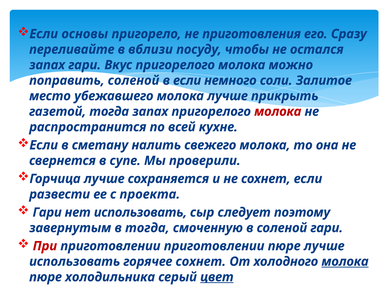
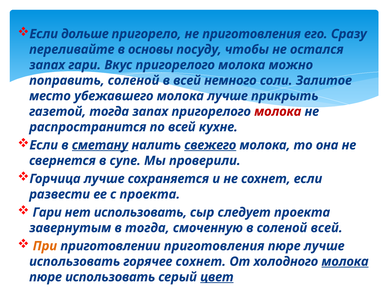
основы: основы -> дольше (85, 34)
вблизи: вблизи -> основы (151, 49)
в если: если -> всей (187, 80)
сметану underline: none -> present (100, 145)
свежего underline: none -> present (210, 145)
следует поэтому: поэтому -> проекта (302, 212)
соленой гари: гари -> всей (327, 228)
При colour: red -> orange (45, 246)
приготовлении приготовлении: приготовлении -> приготовления (214, 246)
пюре холодильника: холодильника -> использовать (110, 277)
